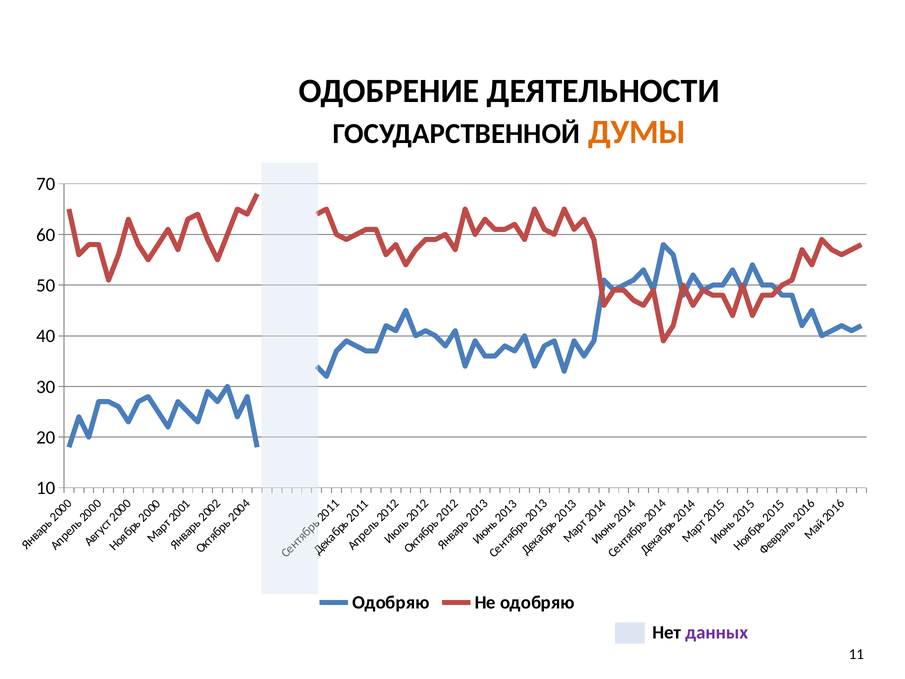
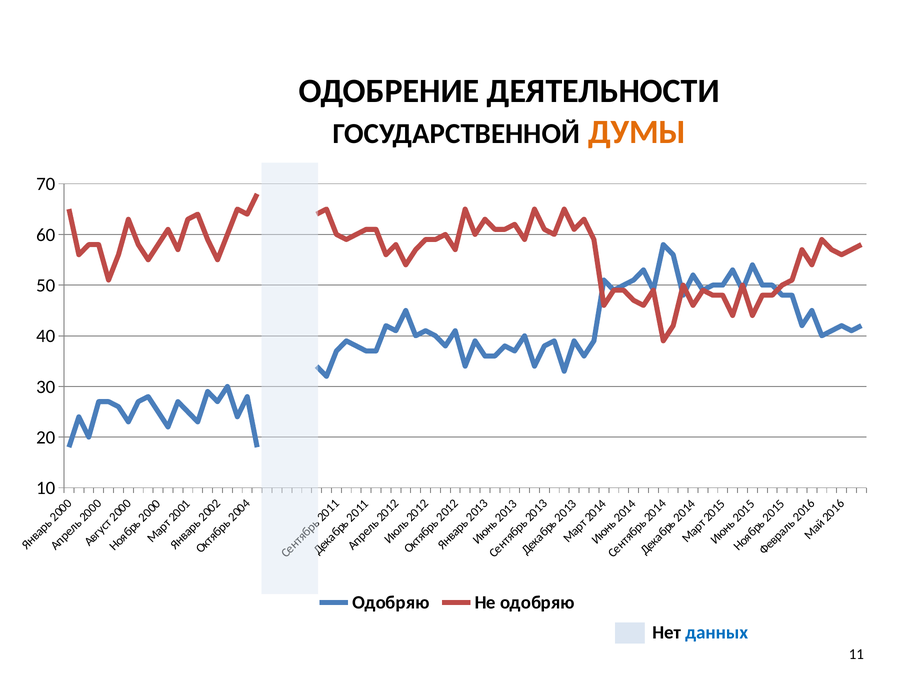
данных colour: purple -> blue (717, 632)
